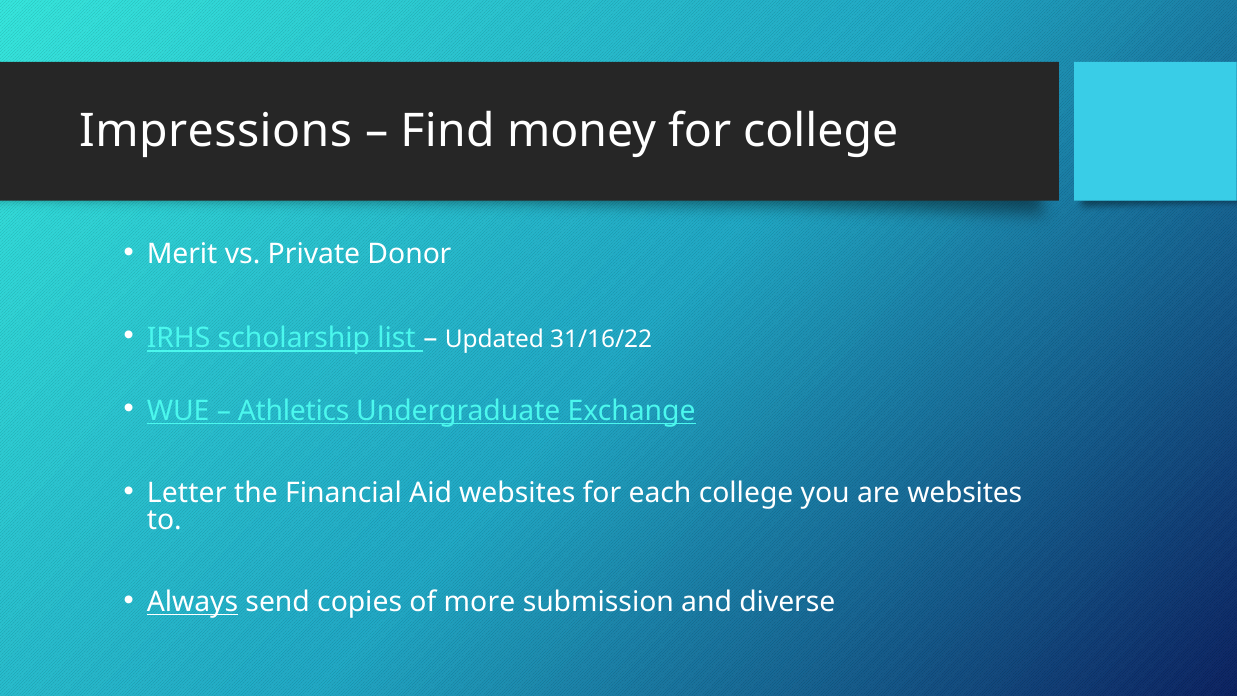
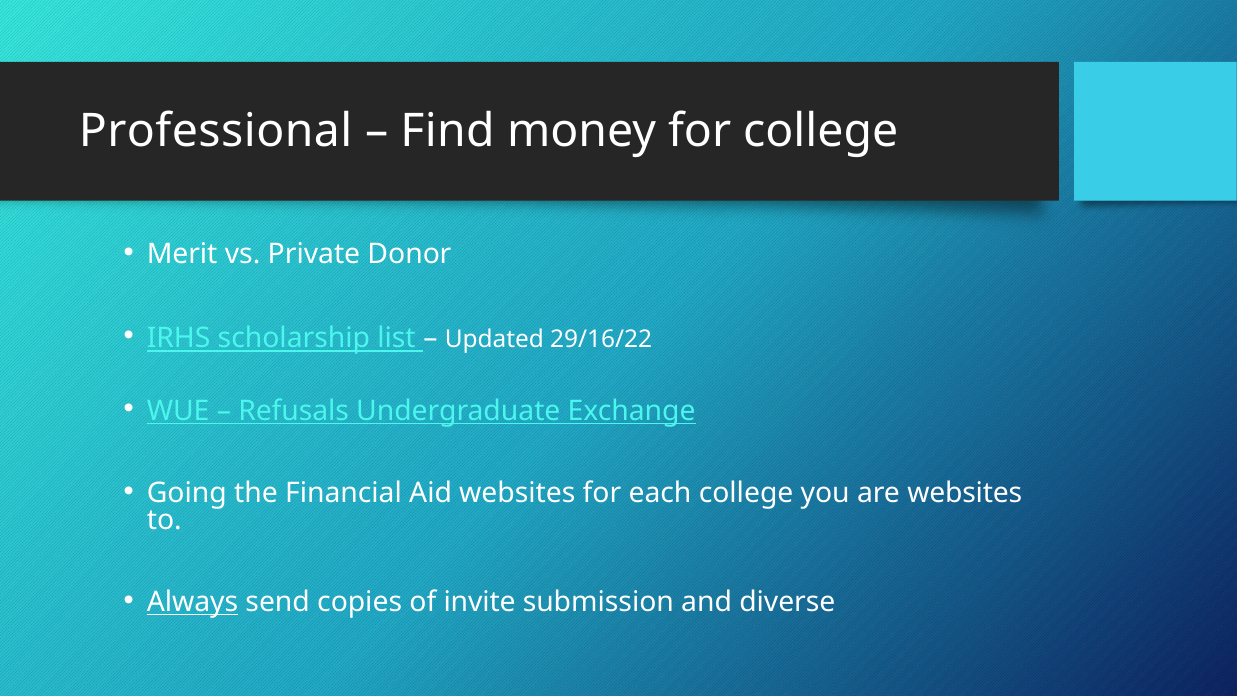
Impressions: Impressions -> Professional (216, 131)
31/16/22: 31/16/22 -> 29/16/22 (601, 339)
Athletics: Athletics -> Refusals (294, 411)
Letter: Letter -> Going (187, 493)
more: more -> invite (480, 602)
